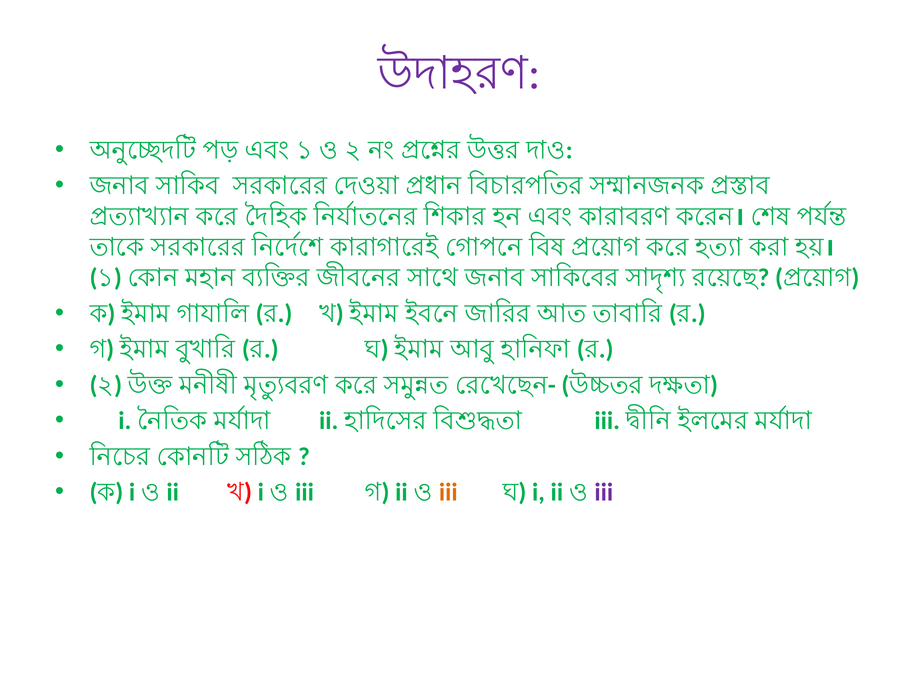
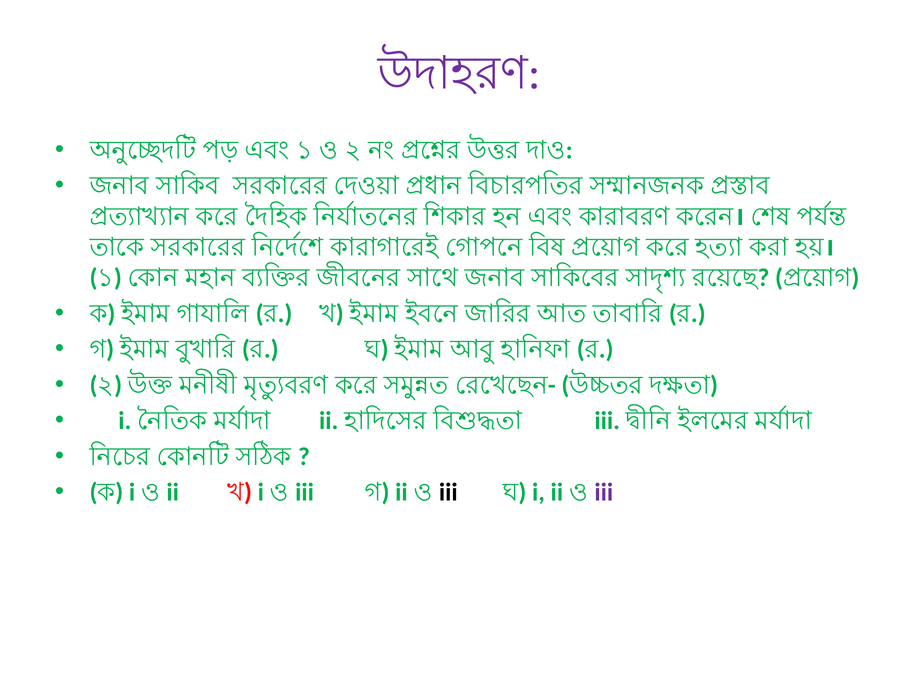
iii colour: orange -> black (448, 492)
